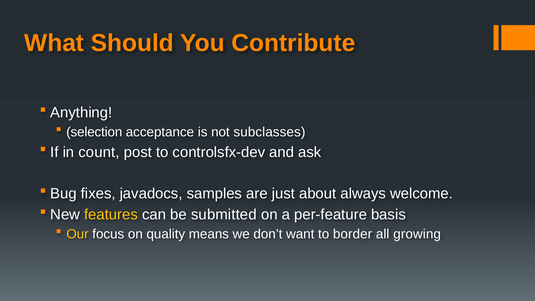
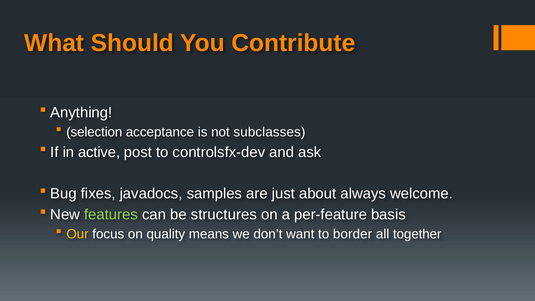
count: count -> active (99, 152)
features colour: yellow -> light green (111, 215)
submitted: submitted -> structures (224, 215)
growing: growing -> together (417, 234)
